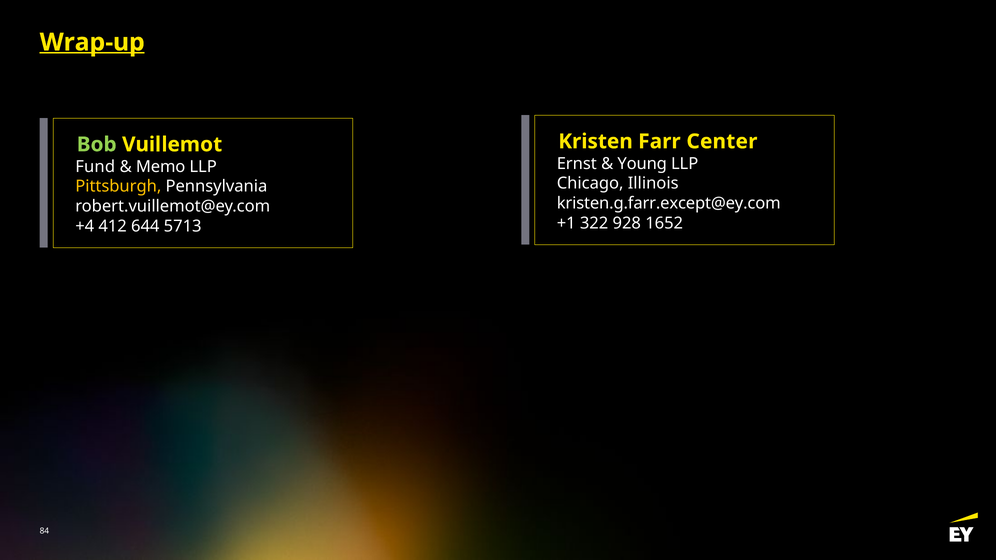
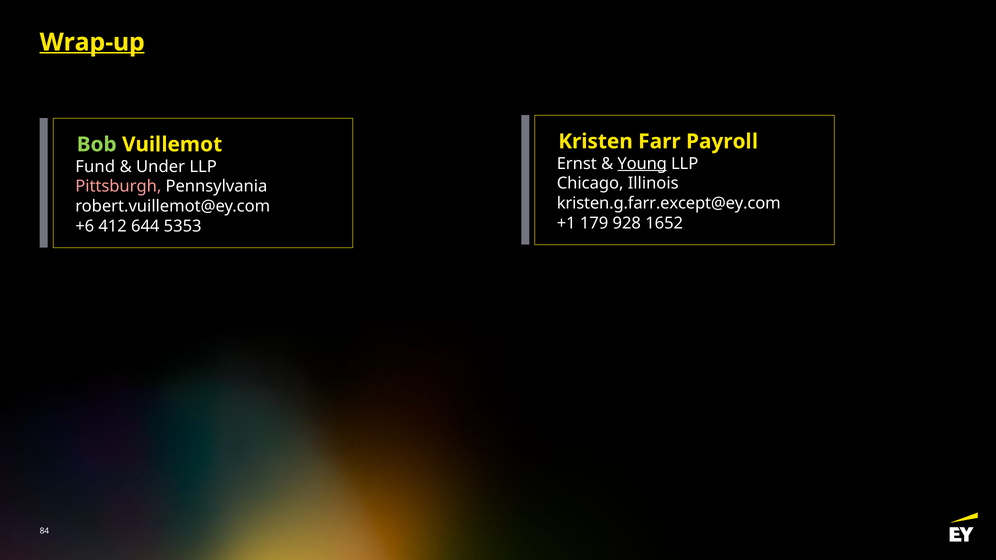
Center: Center -> Payroll (722, 142)
Young underline: none -> present (642, 164)
Memo: Memo -> Under (161, 167)
Pittsburgh colour: yellow -> pink (118, 187)
322: 322 -> 179 (594, 223)
+4: +4 -> +6 (85, 226)
5713: 5713 -> 5353 (183, 226)
